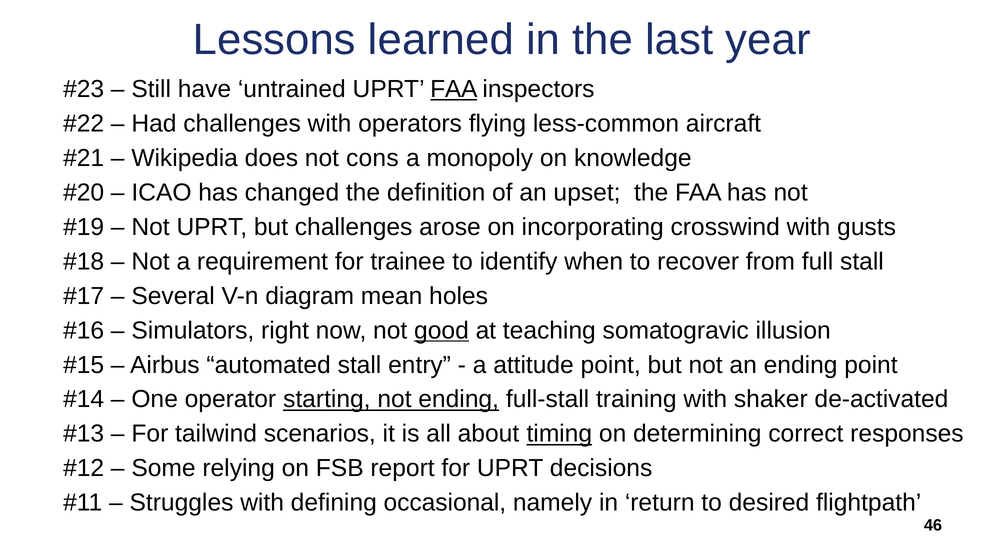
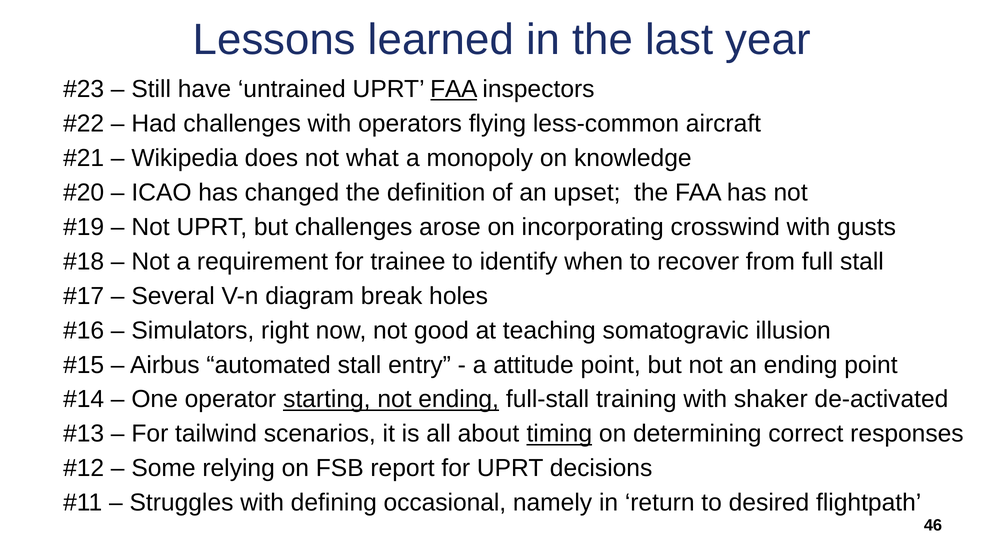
cons: cons -> what (372, 158)
mean: mean -> break (392, 296)
good underline: present -> none (441, 330)
